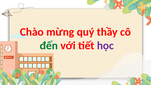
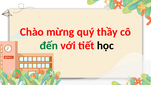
học colour: purple -> black (105, 46)
